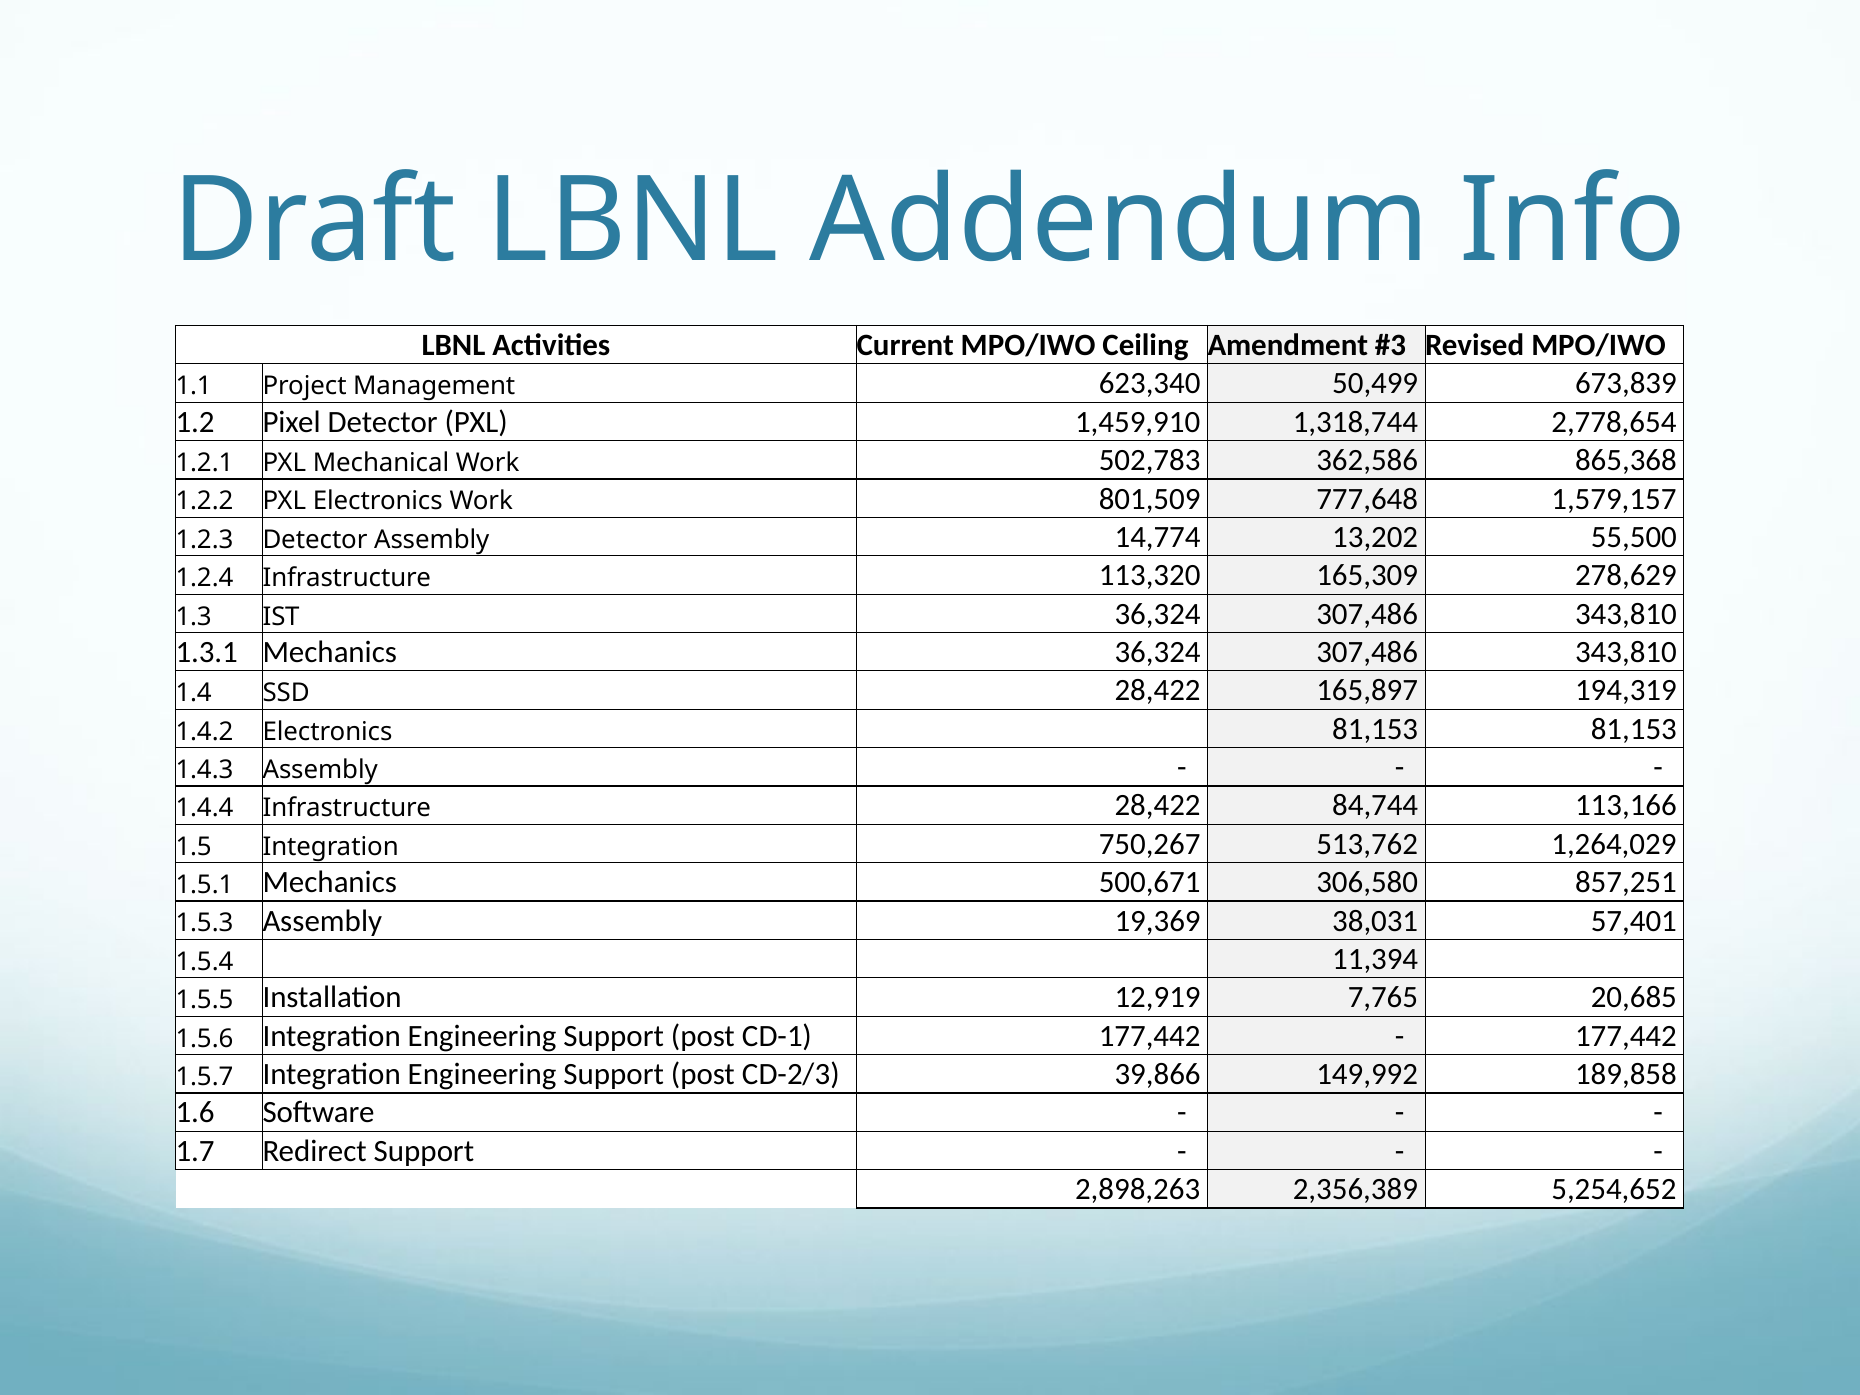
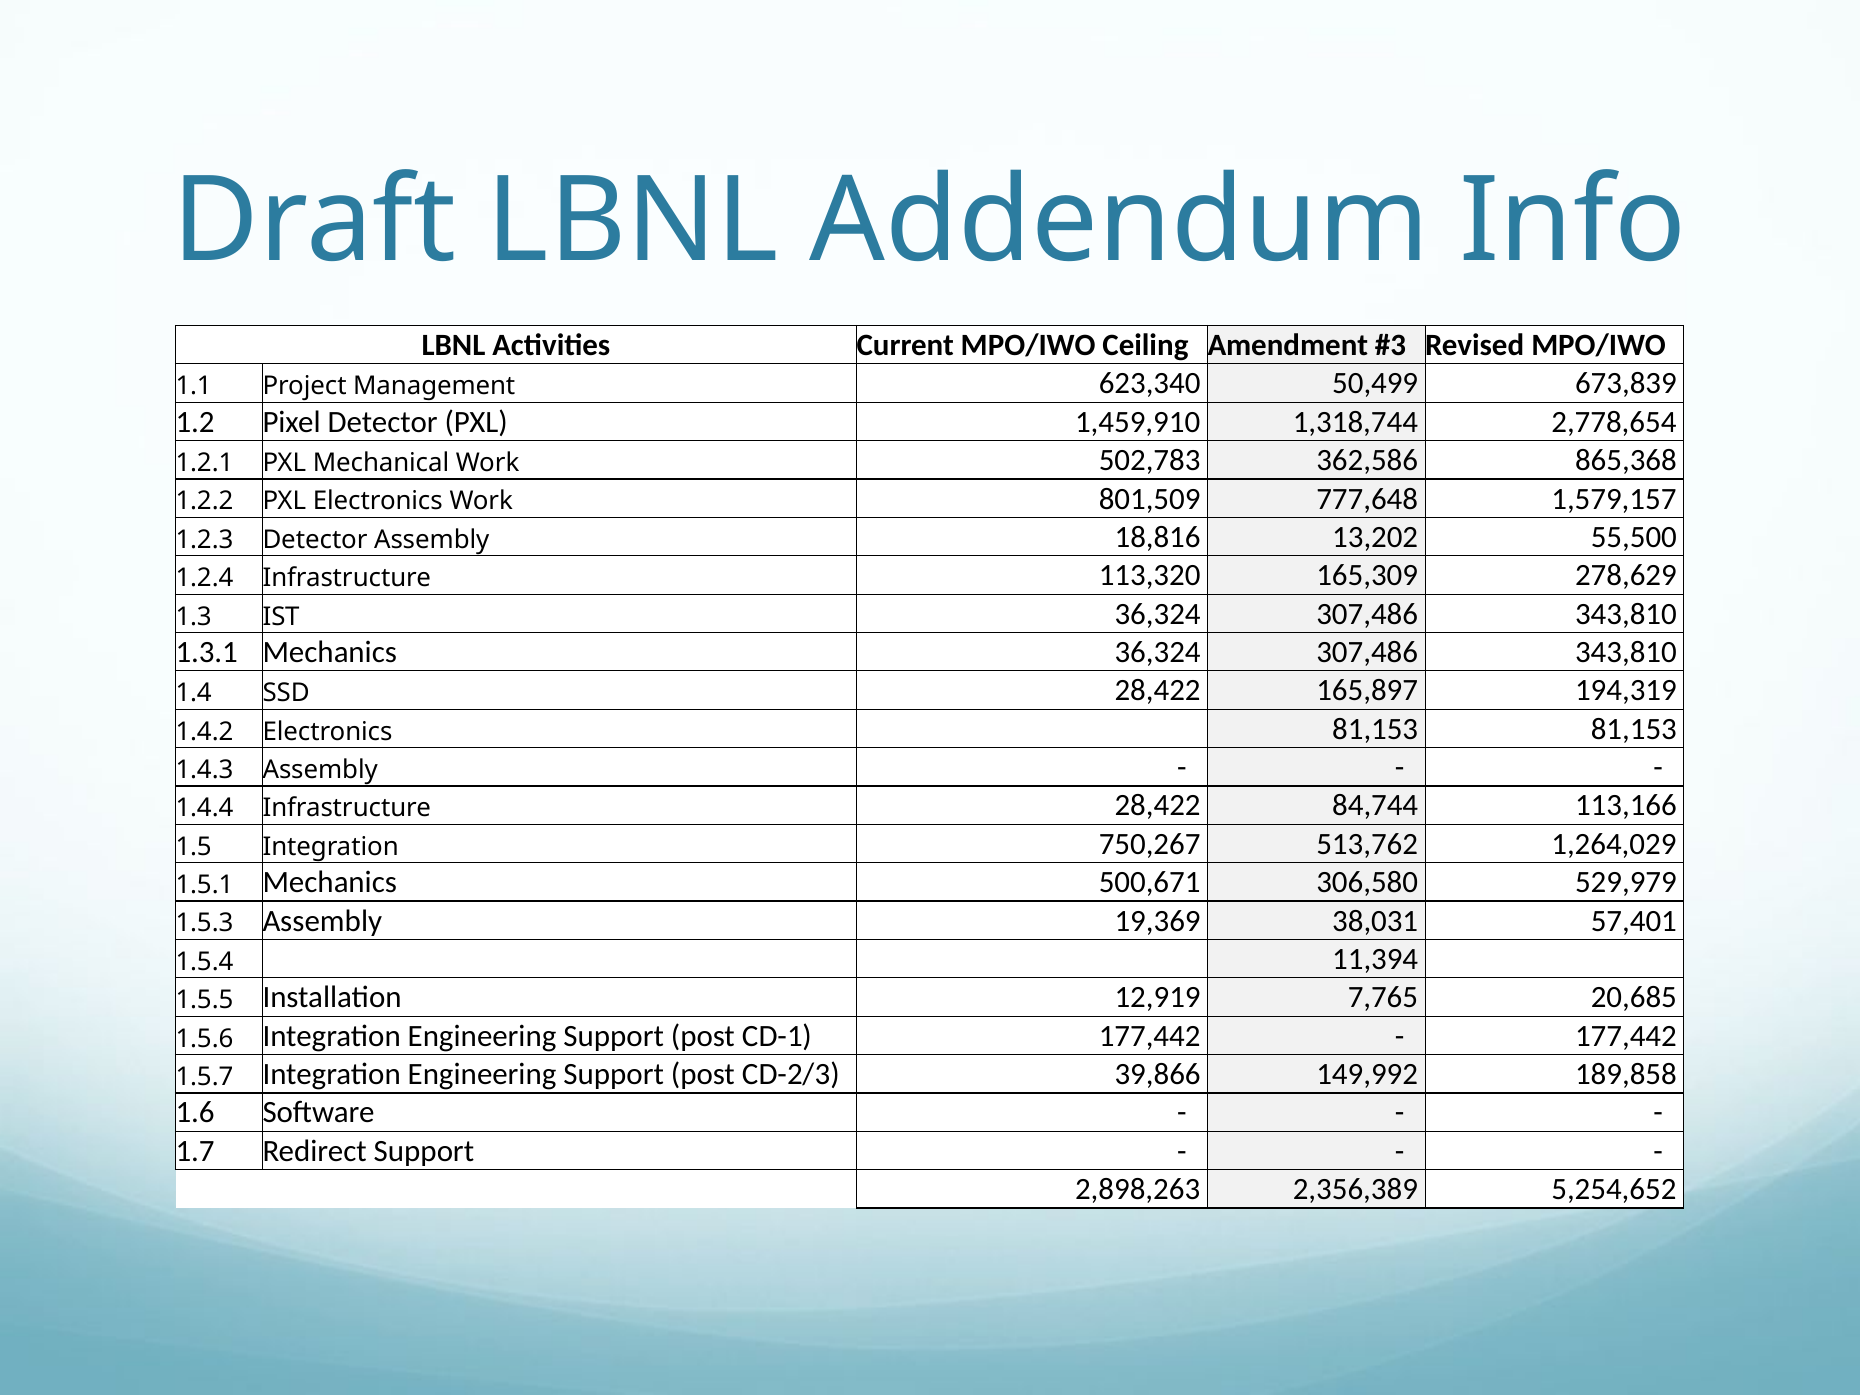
14,774: 14,774 -> 18,816 (1158, 537)
857,251: 857,251 -> 529,979 (1626, 883)
